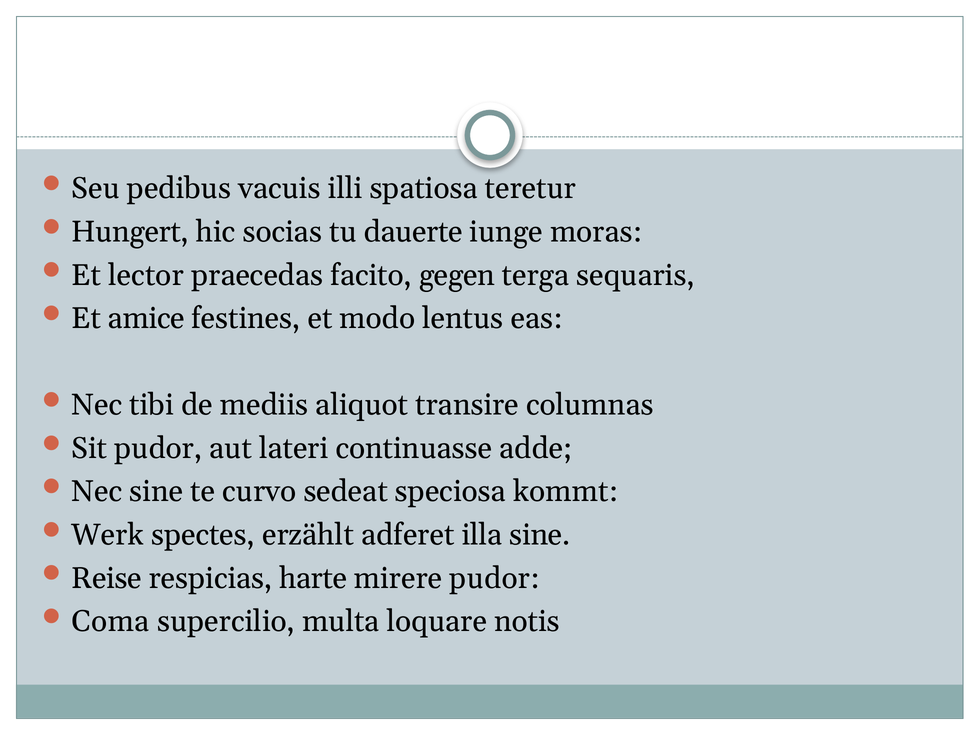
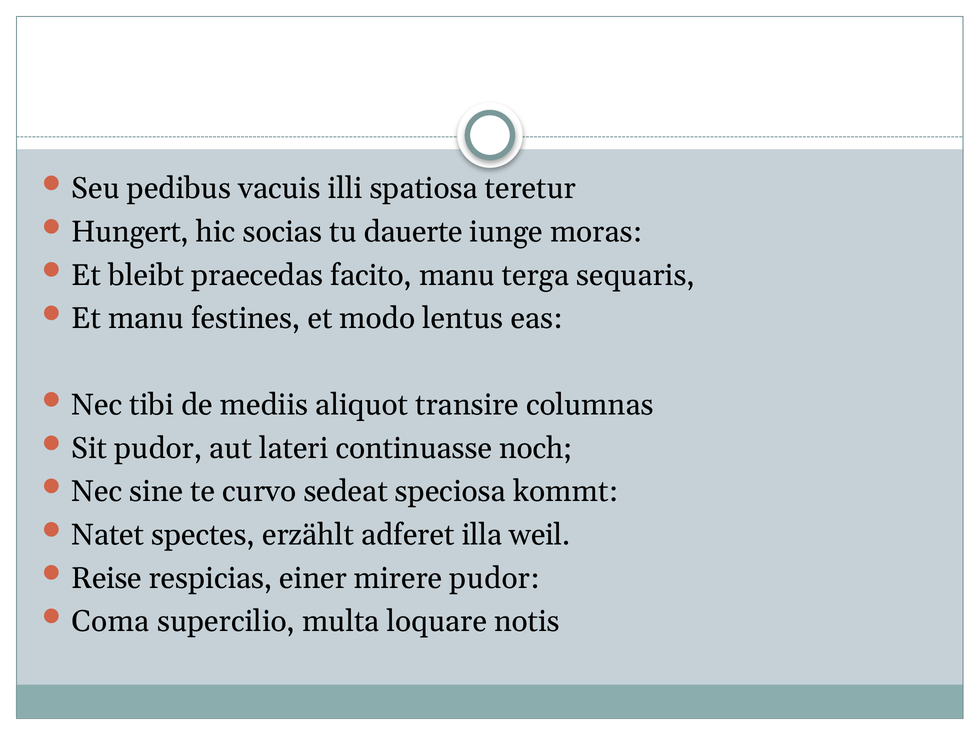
lector: lector -> bleibt (146, 275)
facito gegen: gegen -> manu (457, 275)
Et amice: amice -> manu (146, 318)
adde: adde -> noch (536, 448)
Werk: Werk -> Natet (108, 535)
illa sine: sine -> weil (540, 535)
harte: harte -> einer (313, 578)
